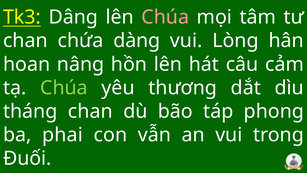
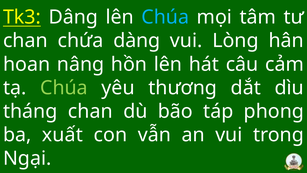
Chúa colour: pink -> light blue (165, 17)
phai: phai -> xuất (62, 135)
Đuối: Đuối -> Ngại (27, 158)
